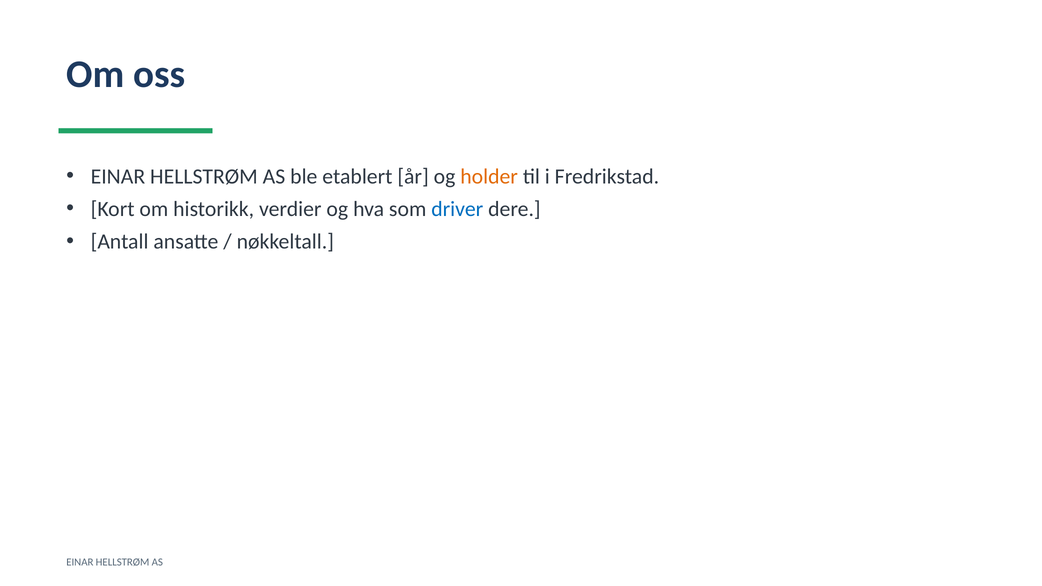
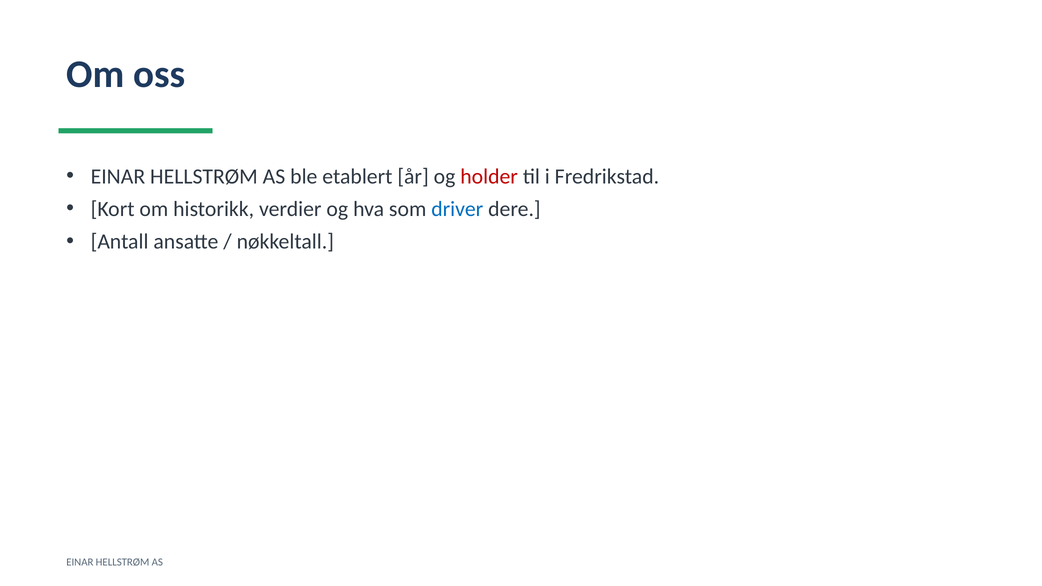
holder colour: orange -> red (489, 176)
